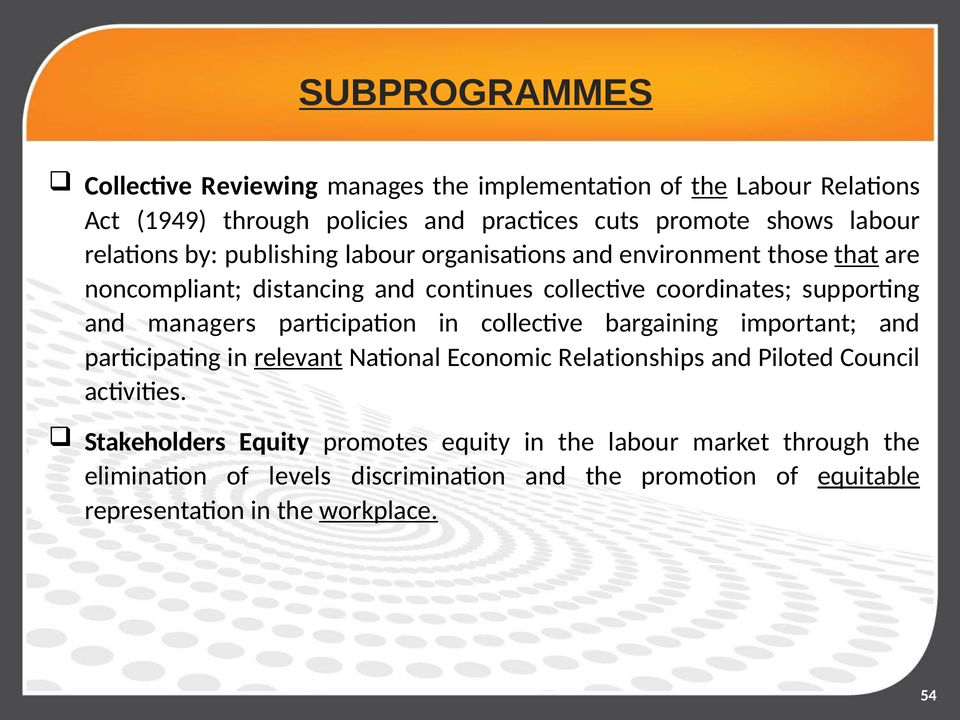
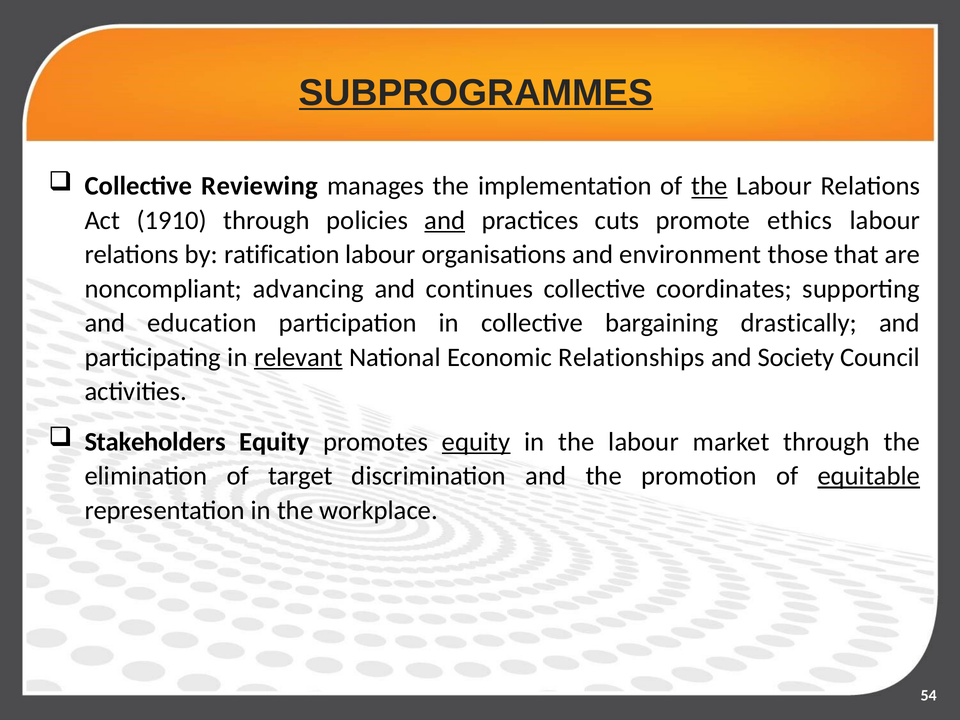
1949: 1949 -> 1910 (172, 220)
and underline: none -> present (445, 220)
shows: shows -> ethics (800, 220)
publishing: publishing -> ratification (282, 255)
that underline: present -> none (857, 255)
distancing: distancing -> advancing (308, 289)
managers: managers -> education (202, 323)
important: important -> drastically (799, 323)
Piloted: Piloted -> Society (796, 357)
equity underline: none -> present (476, 442)
levels: levels -> target (300, 476)
workplace underline: present -> none (379, 510)
